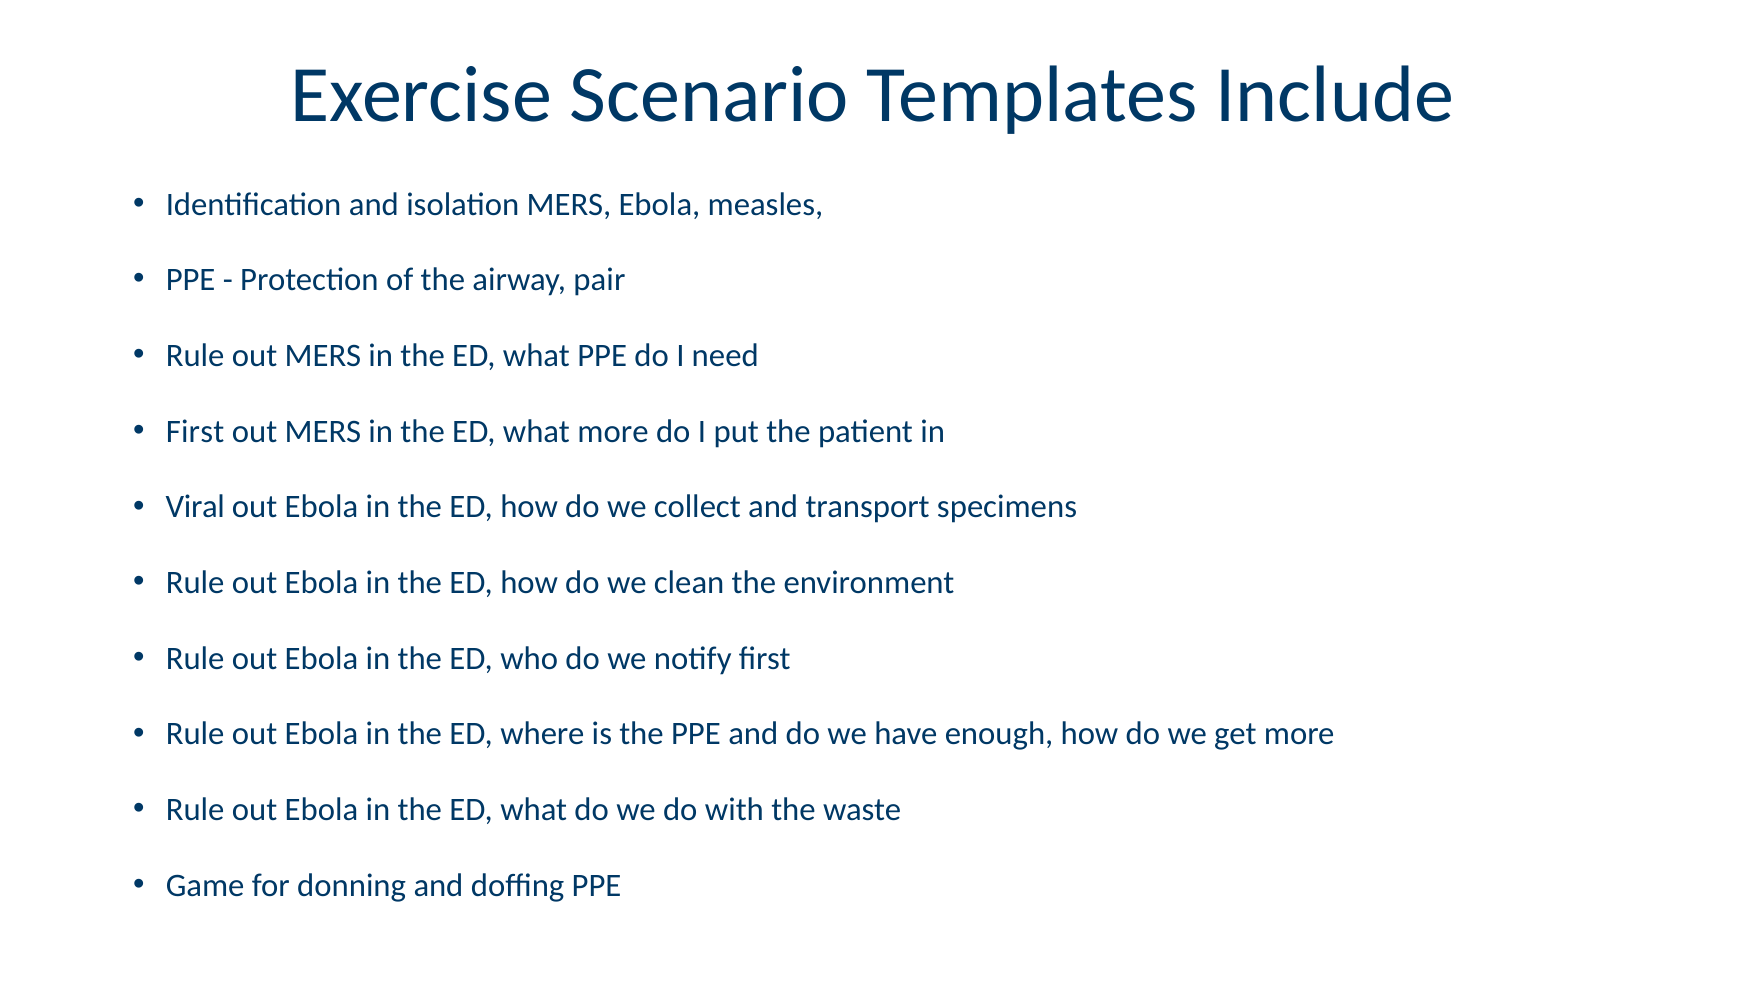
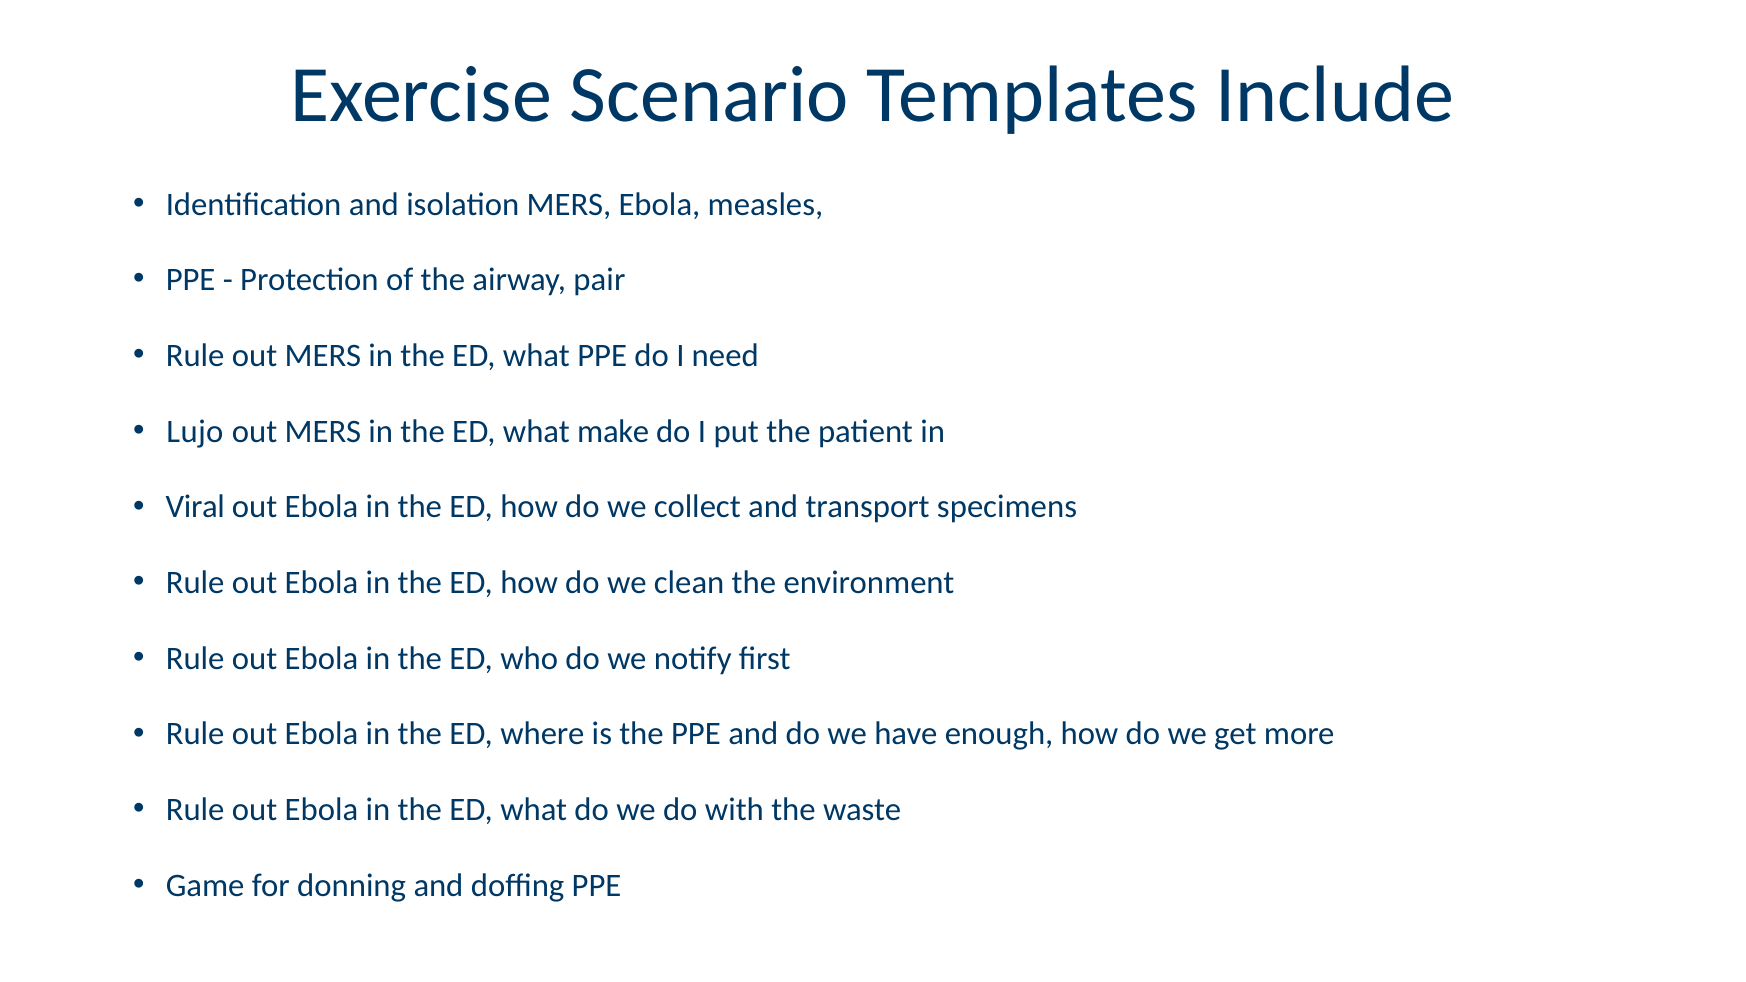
First: First -> Lujo (195, 431)
what more: more -> make (613, 431)
